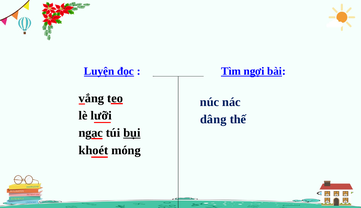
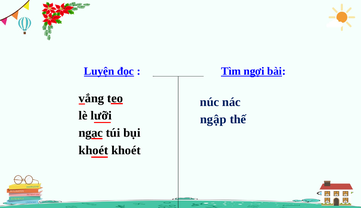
dâng: dâng -> ngập (213, 119)
bụi underline: present -> none (132, 133)
khoét móng: móng -> khoét (126, 150)
